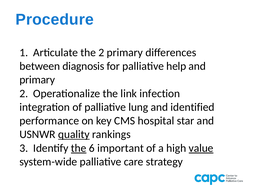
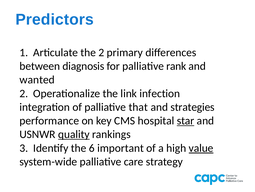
Procedure: Procedure -> Predictors (55, 19)
help: help -> rank (176, 66)
primary: primary -> wanted (37, 79)
lung: lung -> that (138, 107)
identified: identified -> strategies (193, 107)
star underline: none -> present (186, 120)
the underline: present -> none (79, 148)
